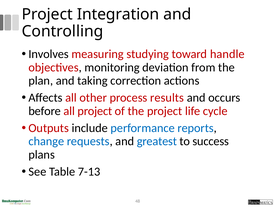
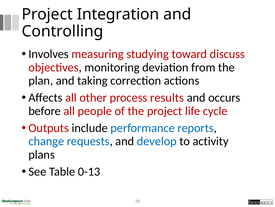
handle: handle -> discuss (227, 54)
all project: project -> people (95, 111)
greatest: greatest -> develop (157, 141)
success: success -> activity (211, 141)
7-13: 7-13 -> 0-13 (89, 171)
